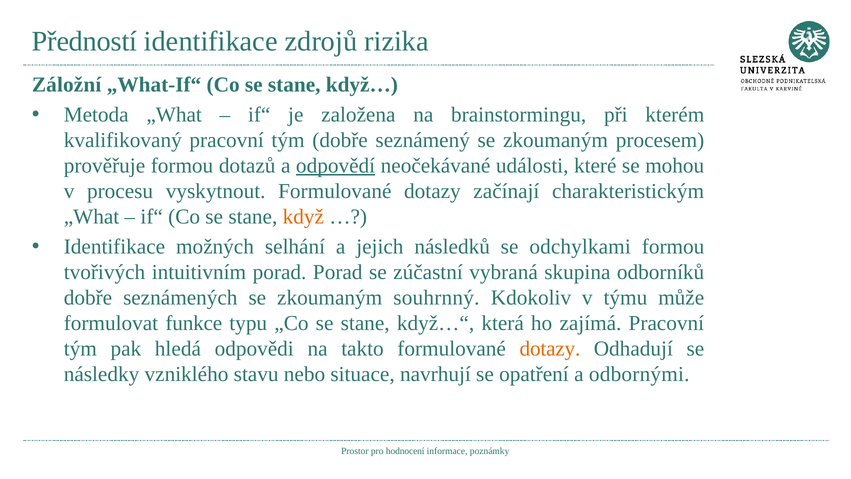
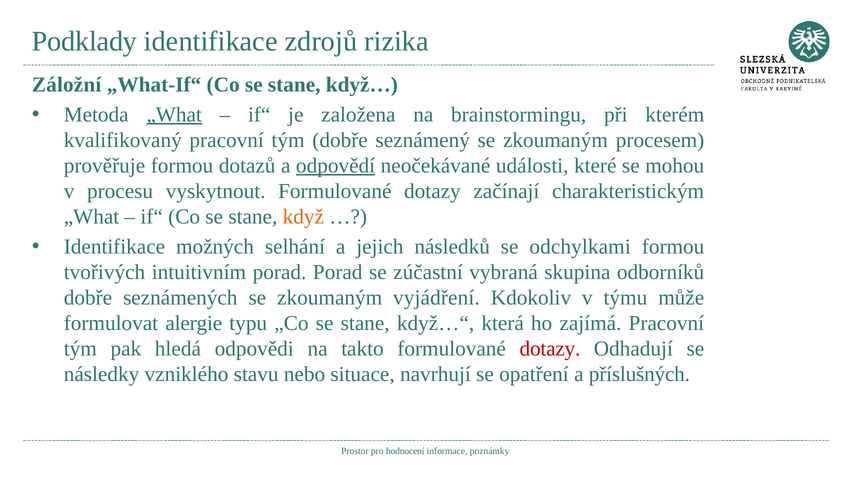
Předností: Předností -> Podklady (84, 41)
„What underline: none -> present (174, 115)
souhrnný: souhrnný -> vyjádření (436, 298)
funkce: funkce -> alergie (194, 323)
dotazy colour: orange -> red (550, 349)
odbornými: odbornými -> příslušných (639, 374)
